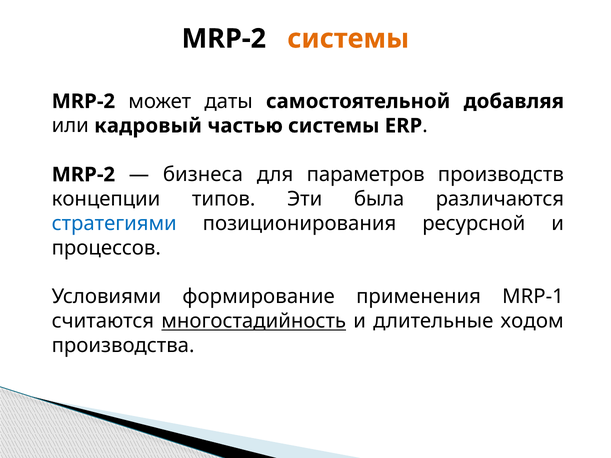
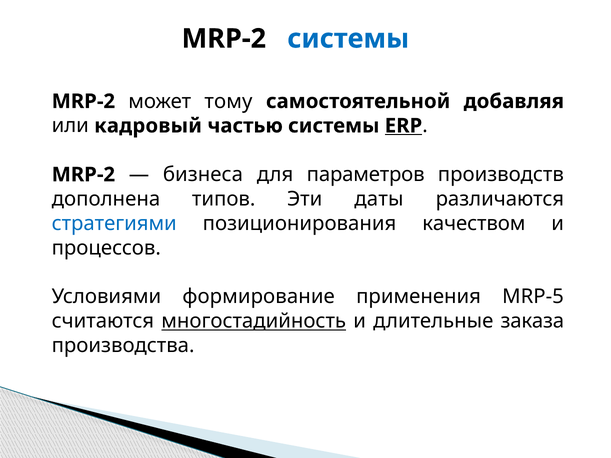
системы colour: orange -> blue (348, 39)
даты: даты -> тому (228, 101)
ERP underline: none -> present (403, 126)
концепции: концепции -> дополнена (106, 199)
была: была -> даты (379, 199)
ресурсной: ресурсной -> качеством (474, 224)
MRP-1: MRP-1 -> MRP-5 (533, 297)
ходом: ходом -> заказа (532, 321)
